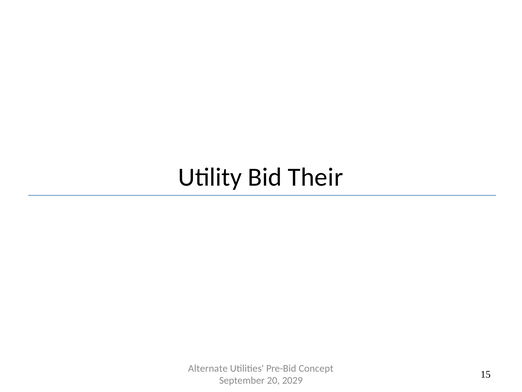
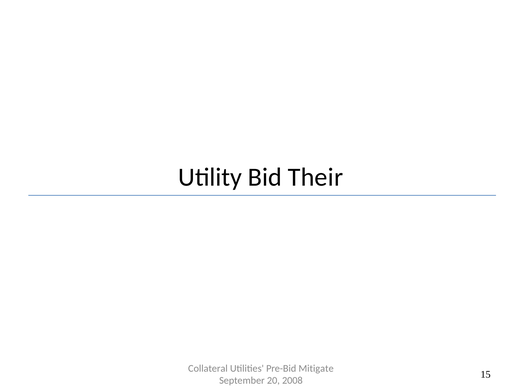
Alternate: Alternate -> Collateral (208, 368)
Concept: Concept -> Mitigate (316, 368)
2029: 2029 -> 2008 (292, 380)
